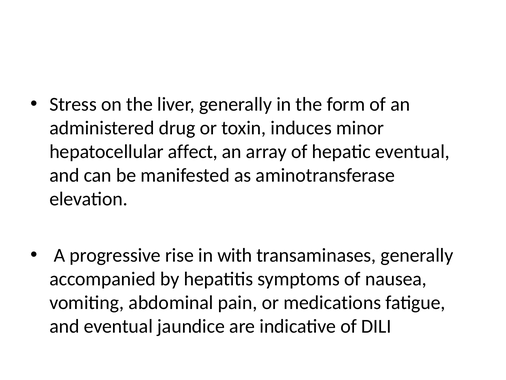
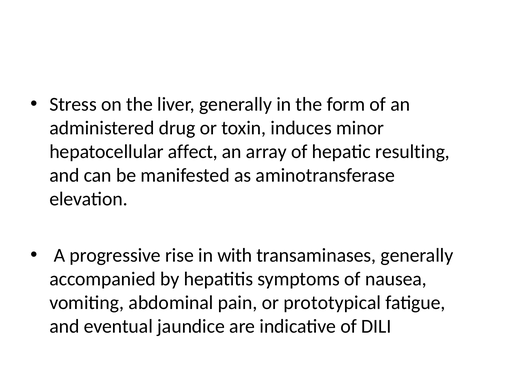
hepatic eventual: eventual -> resulting (412, 152)
medications: medications -> prototypical (332, 302)
